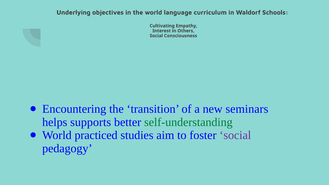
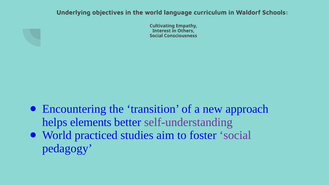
seminars: seminars -> approach (247, 109)
supports: supports -> elements (91, 122)
self-understanding colour: green -> purple (188, 122)
